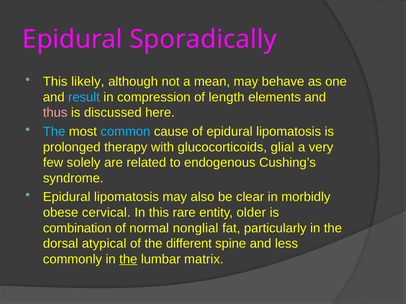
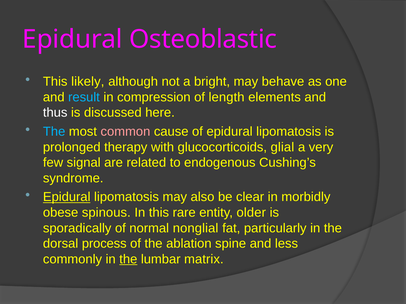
Sporadically: Sporadically -> Osteoblastic (203, 39)
mean: mean -> bright (212, 82)
thus colour: pink -> white (55, 113)
common colour: light blue -> pink (125, 132)
solely: solely -> signal (84, 163)
Epidural underline: none -> present (67, 197)
cervical: cervical -> spinous (106, 213)
combination: combination -> sporadically (77, 228)
atypical: atypical -> process (104, 244)
different: different -> ablation (189, 244)
